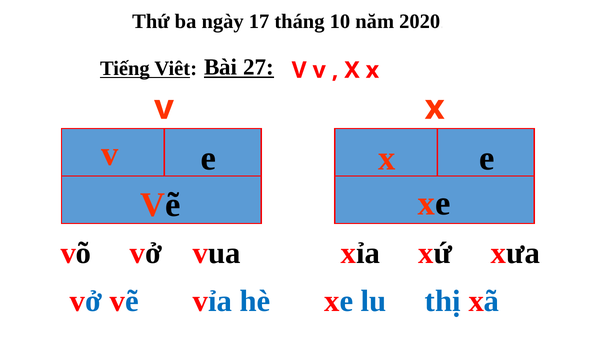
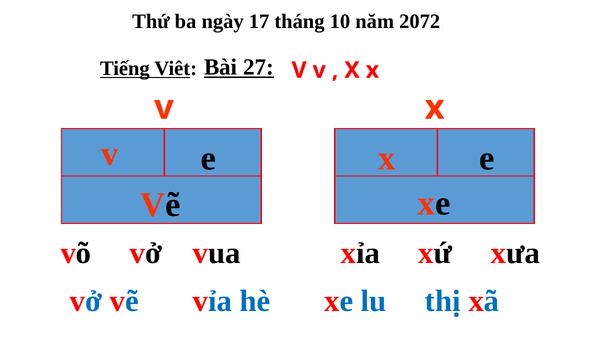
2020: 2020 -> 2072 (420, 22)
